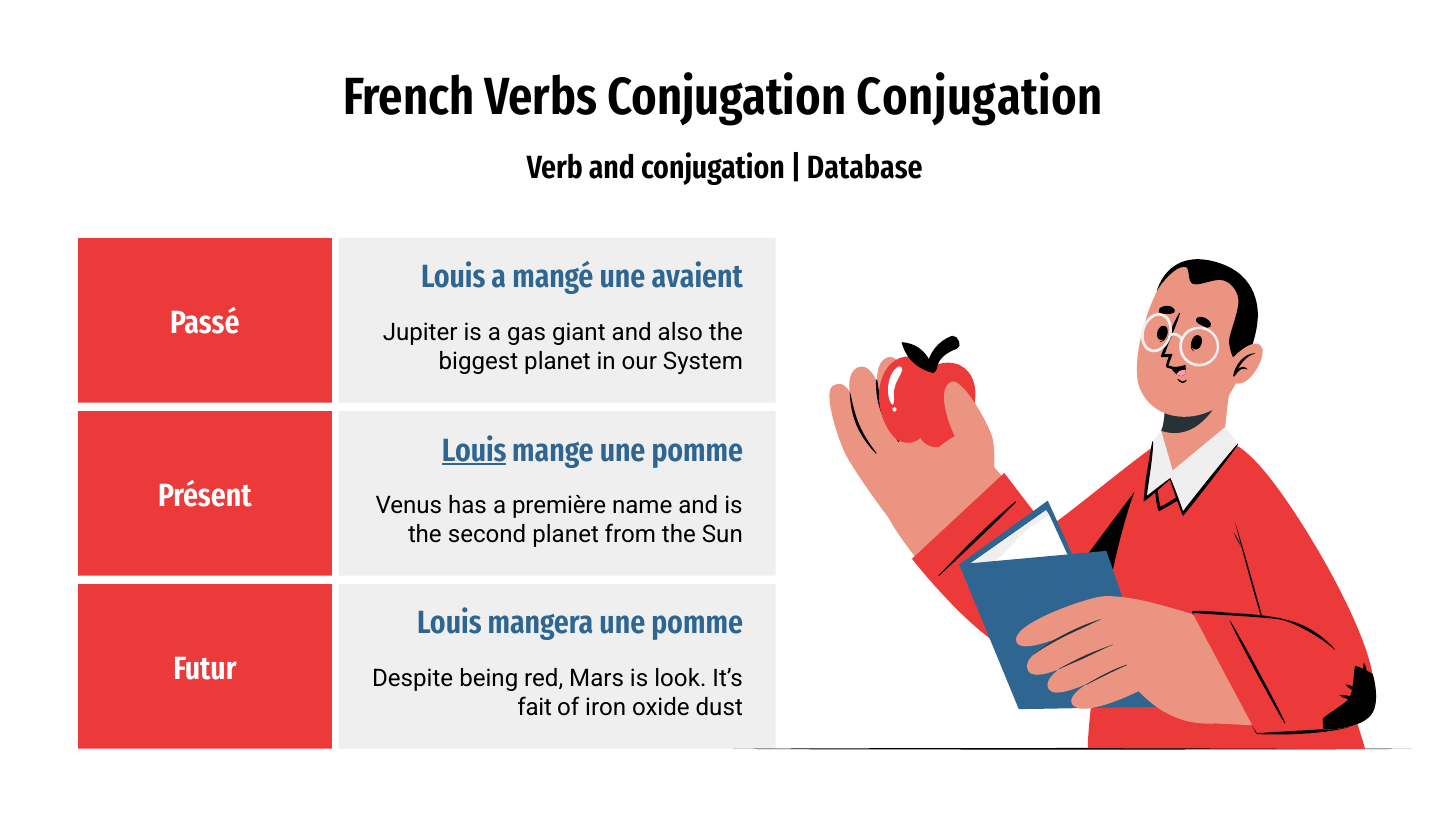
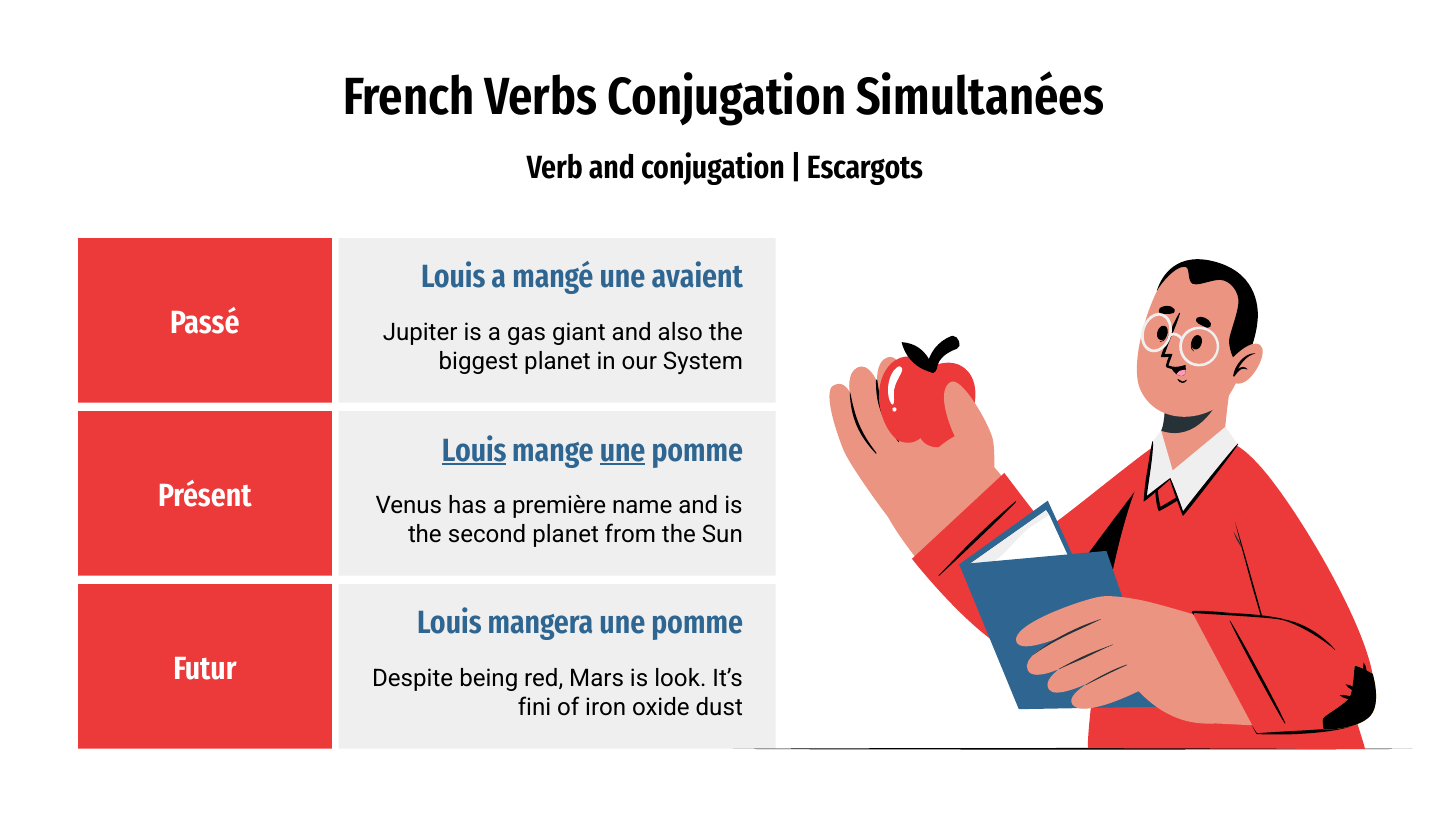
Conjugation Conjugation: Conjugation -> Simultanées (980, 97)
Database: Database -> Escargots (865, 168)
une underline: none -> present (623, 450)
fait: fait -> fini (535, 708)
